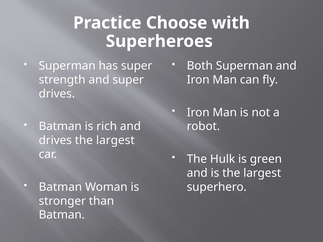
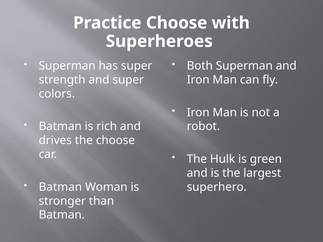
drives: drives -> colors (57, 94)
drives the largest: largest -> choose (115, 141)
